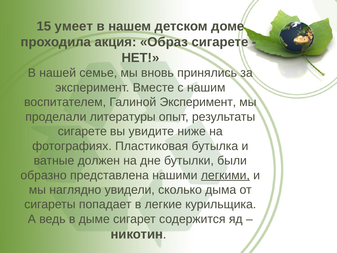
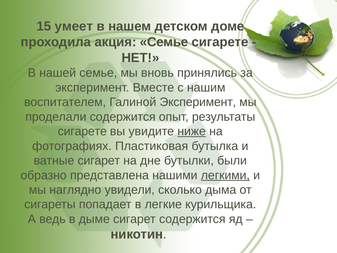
акция Образ: Образ -> Семье (164, 42)
проделали литературы: литературы -> содержится (123, 117)
ниже underline: none -> present (192, 131)
ватные должен: должен -> сигарет (99, 160)
